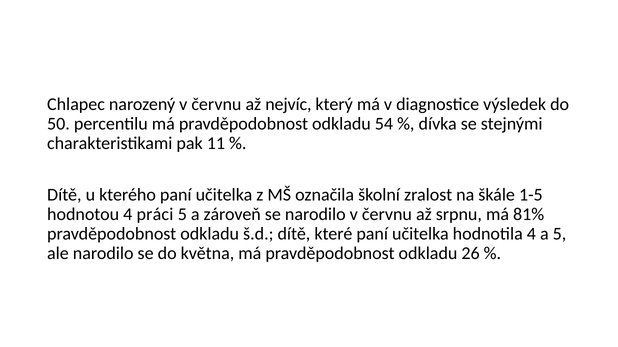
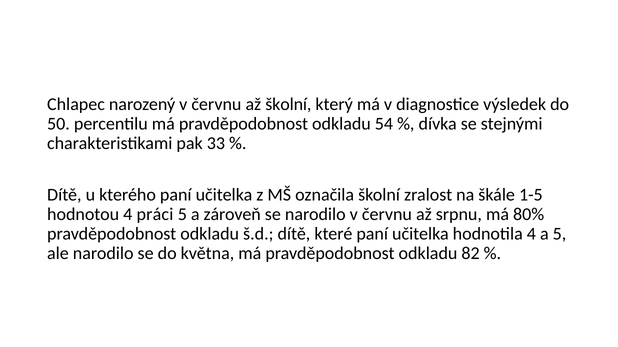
až nejvíc: nejvíc -> školní (288, 104)
11: 11 -> 33 (216, 143)
81%: 81% -> 80% (529, 215)
26: 26 -> 82 (471, 254)
